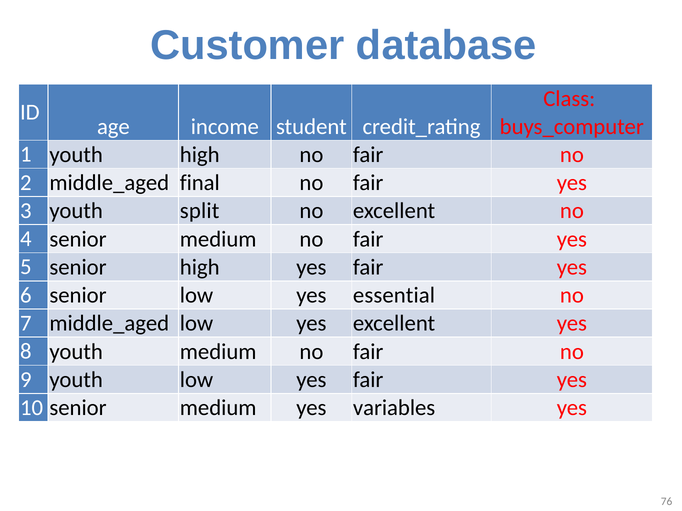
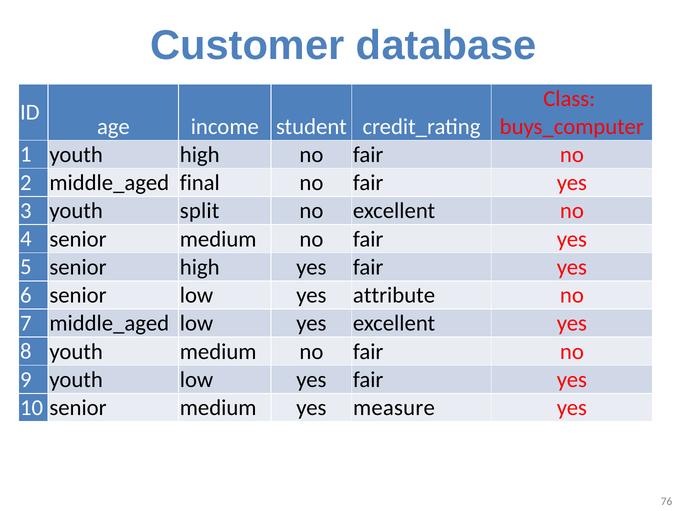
essential: essential -> attribute (394, 296)
variables: variables -> measure (394, 408)
